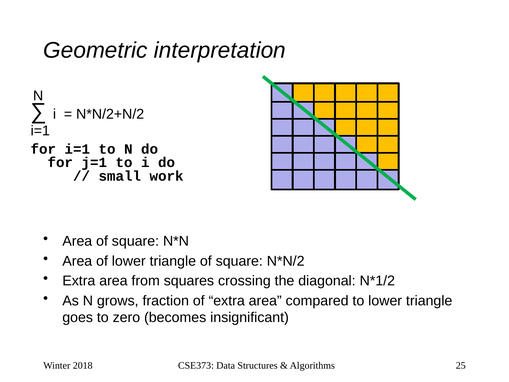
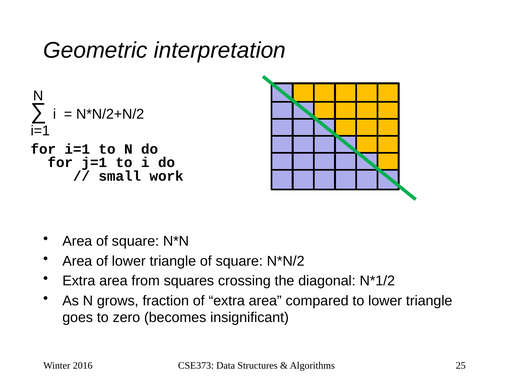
2018: 2018 -> 2016 (83, 365)
